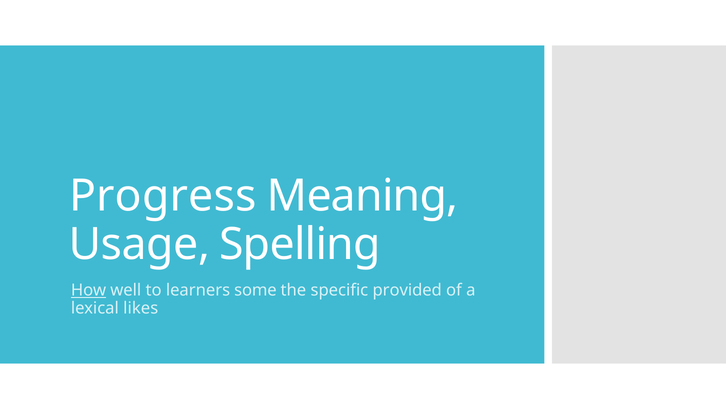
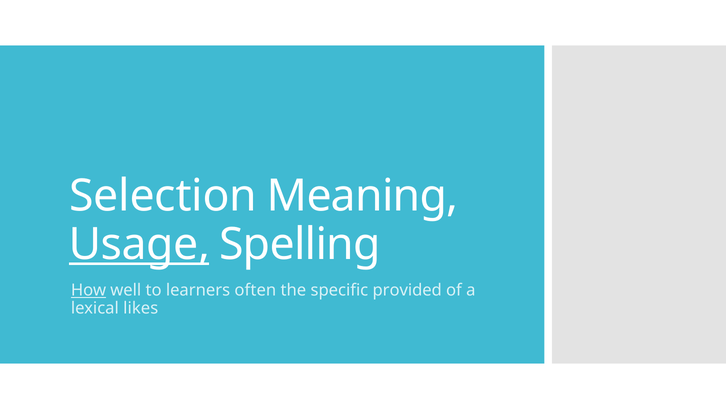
Progress: Progress -> Selection (163, 196)
Usage underline: none -> present (139, 244)
some: some -> often (255, 290)
